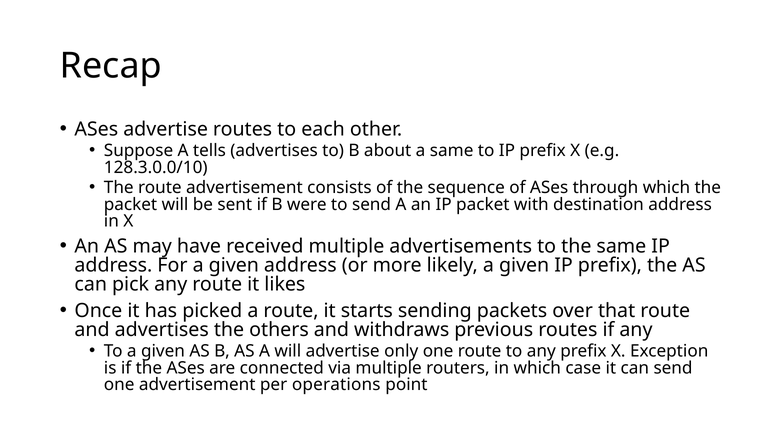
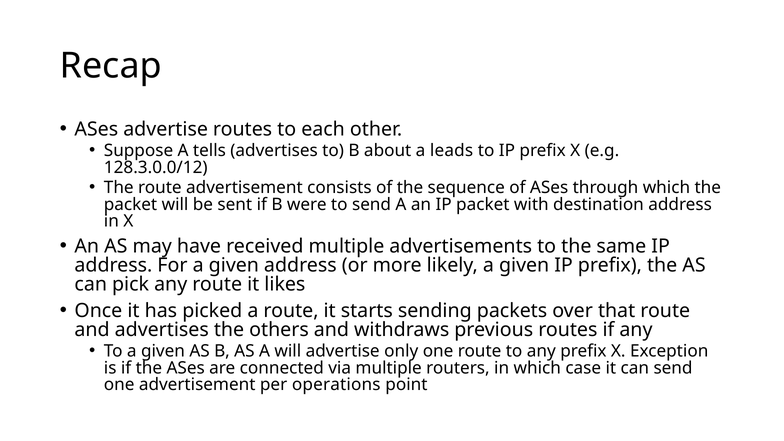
a same: same -> leads (452, 151)
128.3.0.0/10: 128.3.0.0/10 -> 128.3.0.0/12 (156, 167)
